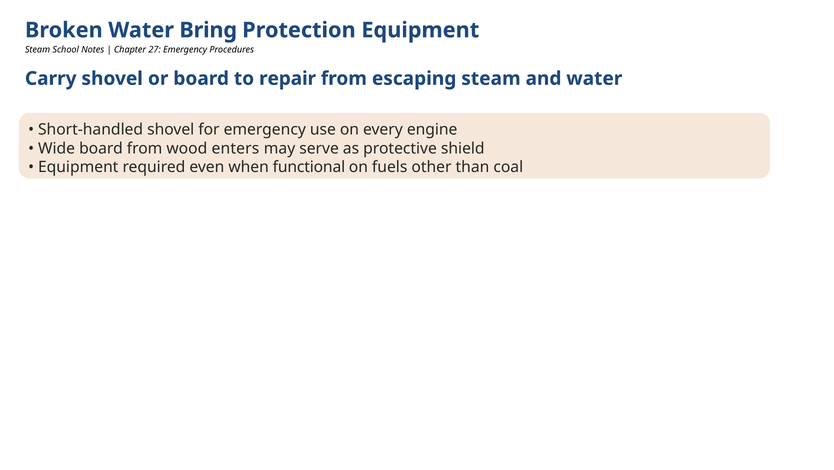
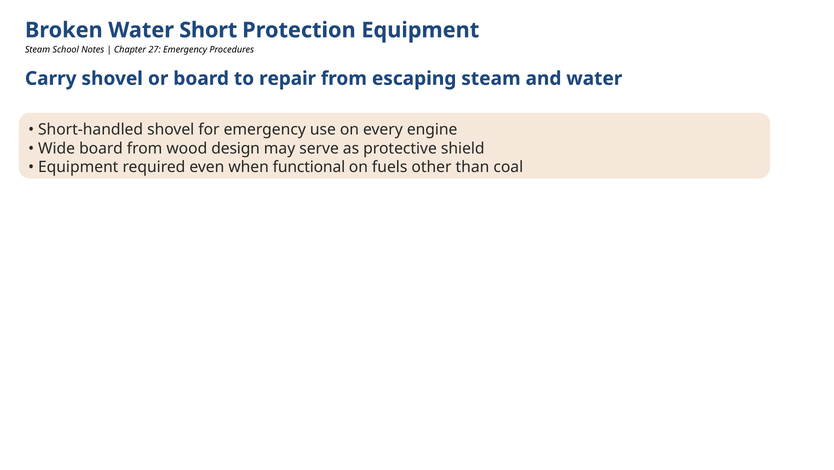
Bring: Bring -> Short (208, 30)
enters: enters -> design (236, 148)
